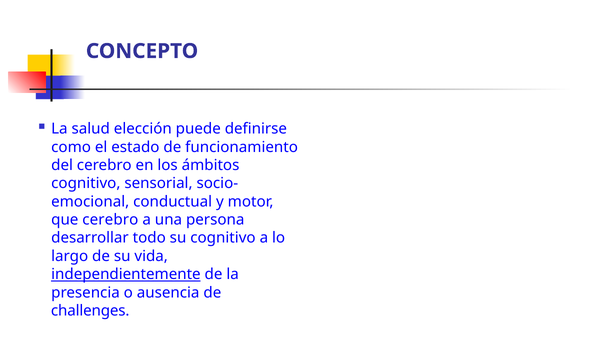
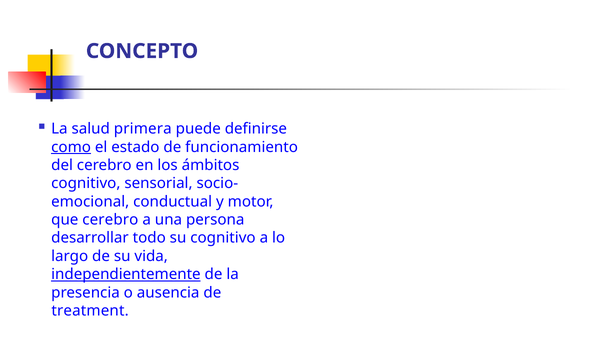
elección: elección -> primera (143, 129)
como underline: none -> present (71, 147)
challenges: challenges -> treatment (90, 311)
